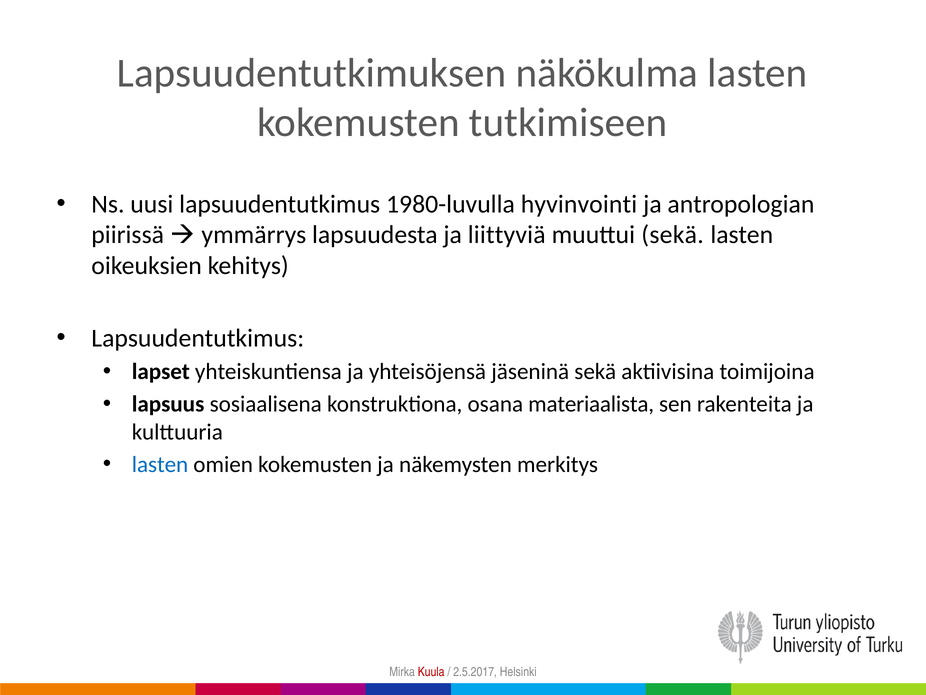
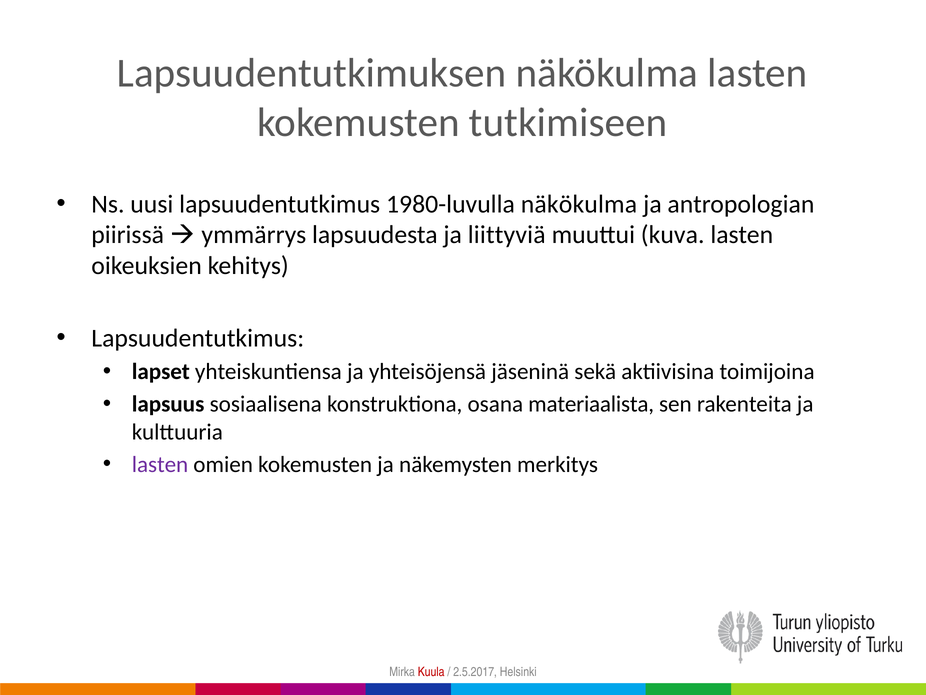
1980-luvulla hyvinvointi: hyvinvointi -> näkökulma (579, 204)
muuttui sekä: sekä -> kuva (673, 235)
lasten colour: blue -> purple (160, 464)
